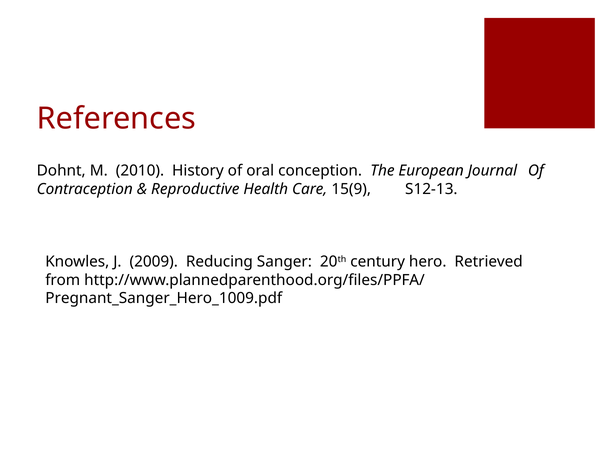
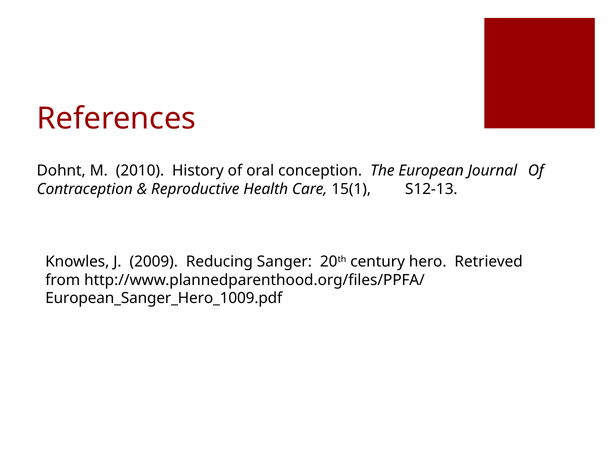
15(9: 15(9 -> 15(1 (351, 189)
Pregnant_Sanger_Hero_1009.pdf: Pregnant_Sanger_Hero_1009.pdf -> European_Sanger_Hero_1009.pdf (164, 299)
